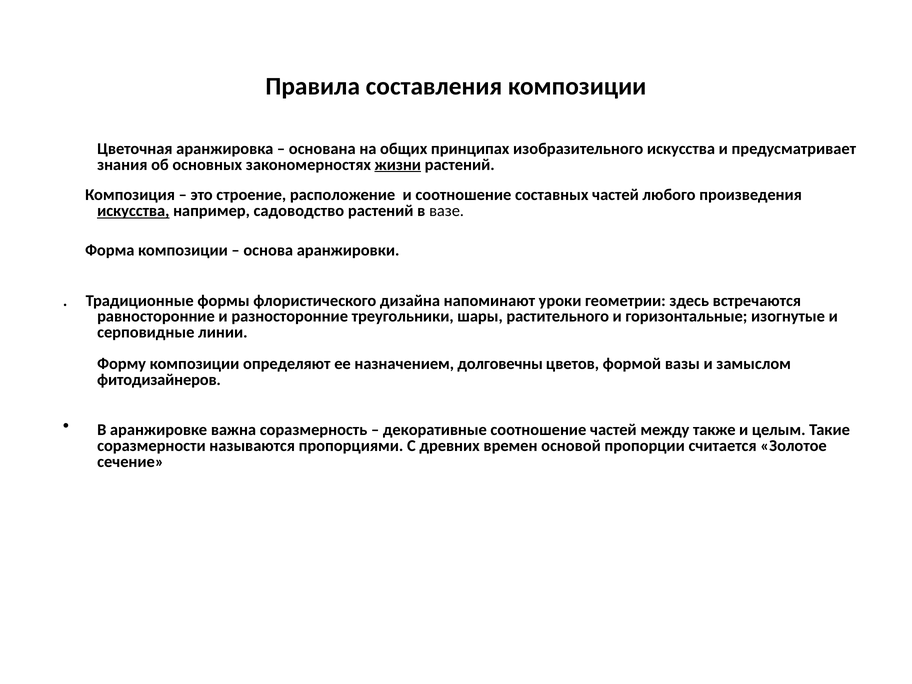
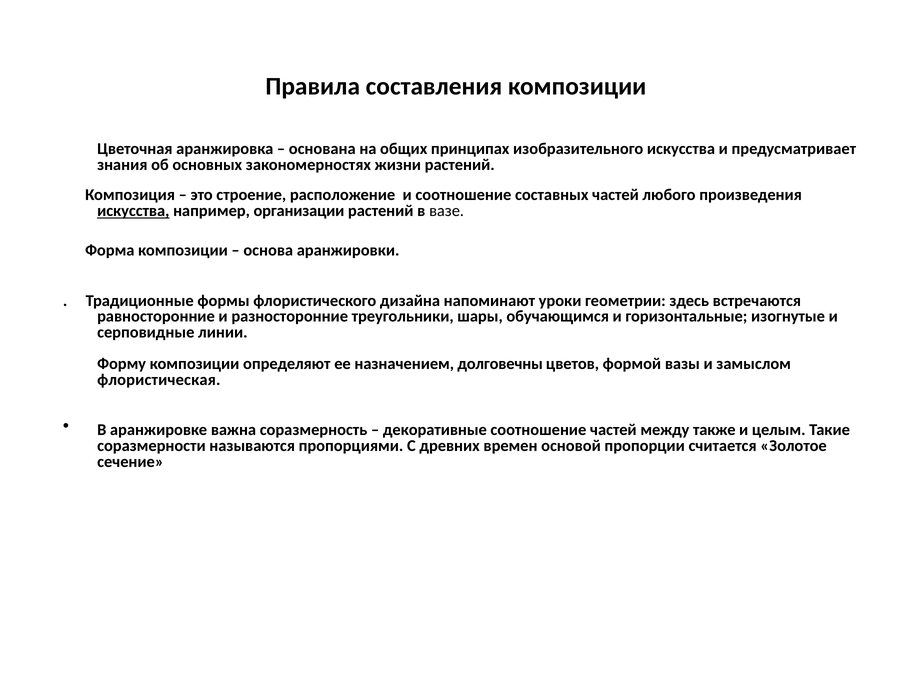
жизни underline: present -> none (398, 165)
садоводство: садоводство -> организации (299, 211)
растительного: растительного -> обучающимся (558, 316)
фитодизайнеров: фитодизайнеров -> флористическая (159, 380)
